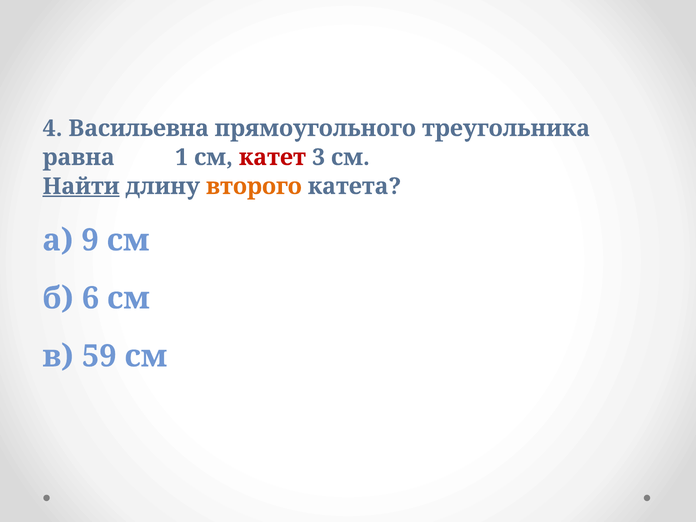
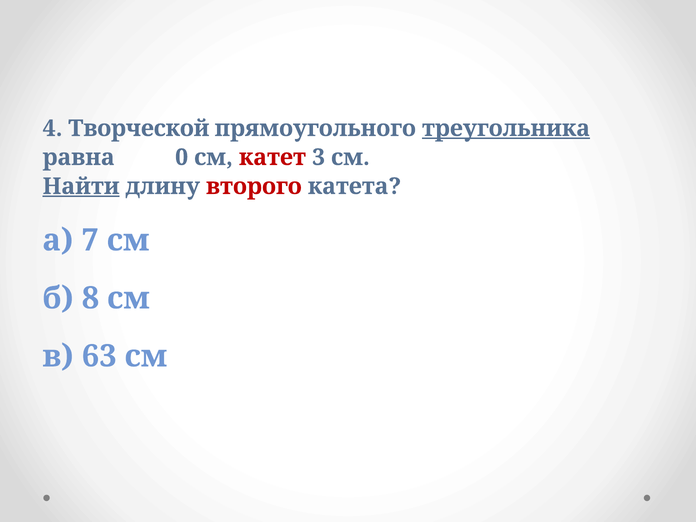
Васильевна: Васильевна -> Творческой (139, 128)
треугольника underline: none -> present (506, 128)
1: 1 -> 0 (182, 157)
второго colour: orange -> red (254, 186)
9: 9 -> 7 (90, 240)
6: 6 -> 8 (90, 298)
59: 59 -> 63 (99, 356)
